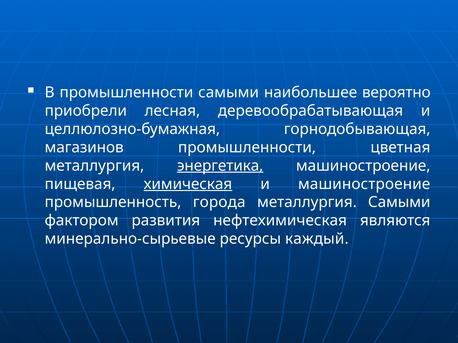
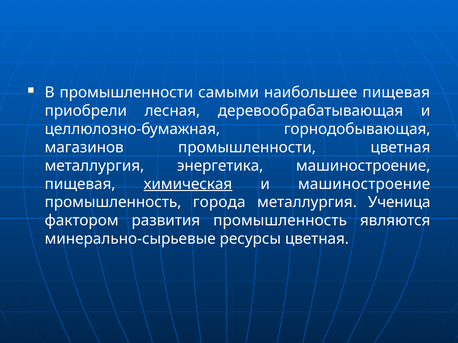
наибольшее вероятно: вероятно -> пищевая (396, 93)
энергетика underline: present -> none (220, 166)
металлургия Самыми: Самыми -> Ученица (399, 203)
развития нефтехимическая: нефтехимическая -> промышленность (280, 221)
ресурсы каждый: каждый -> цветная (317, 239)
